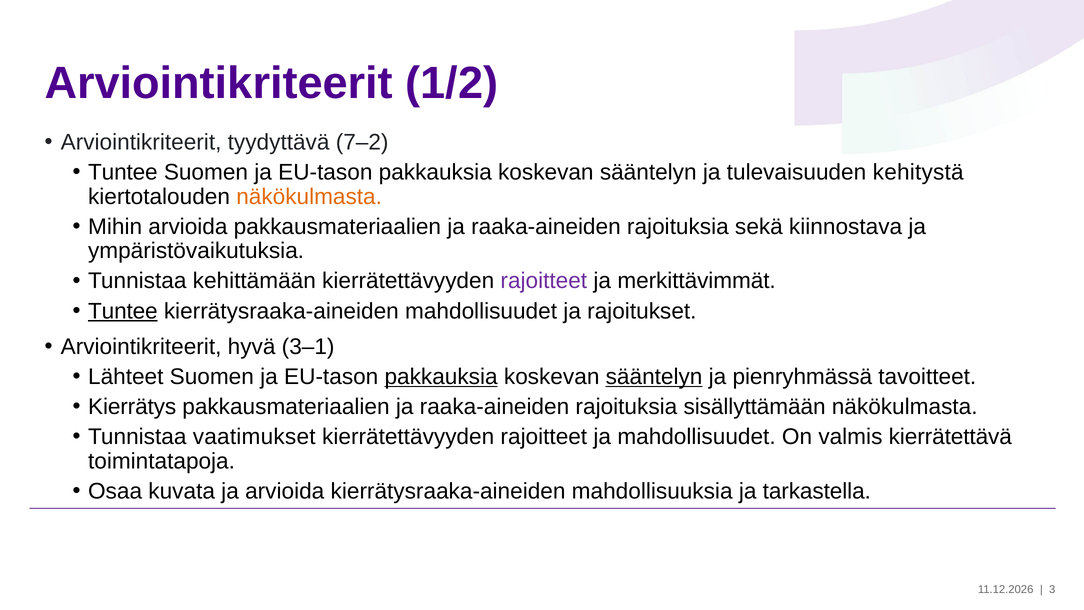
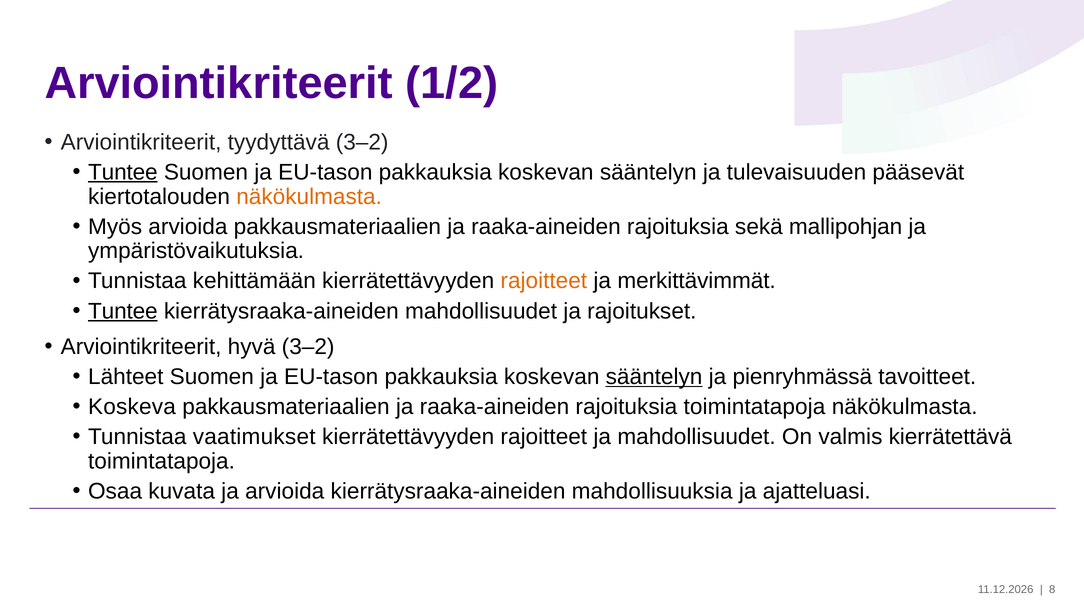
tyydyttävä 7–2: 7–2 -> 3–2 (362, 142)
Tuntee underline: none -> present (123, 172)
kehitystä: kehitystä -> pääsevät (918, 172)
Mihin: Mihin -> Myös (115, 226)
kiinnostava: kiinnostava -> mallipohjan (846, 226)
rajoitteet colour: purple -> orange (544, 281)
hyvä 3–1: 3–1 -> 3–2 (308, 347)
pakkauksia underline: present -> none (441, 377)
Kierrätys: Kierrätys -> Koskeva (132, 407)
rajoituksia sisällyttämään: sisällyttämään -> toimintatapoja (755, 407)
tarkastella: tarkastella -> ajatteluasi (817, 491)
3: 3 -> 8 (1052, 589)
